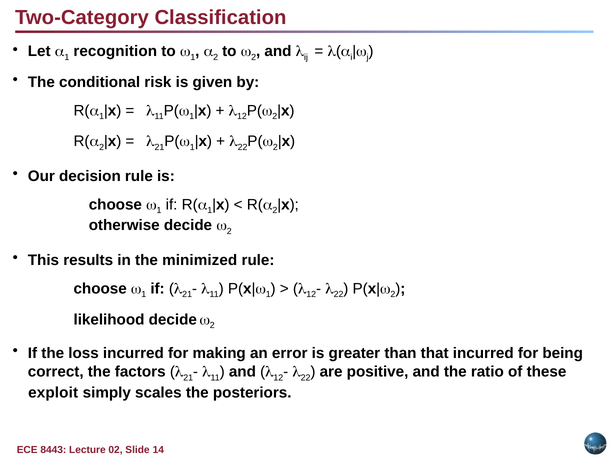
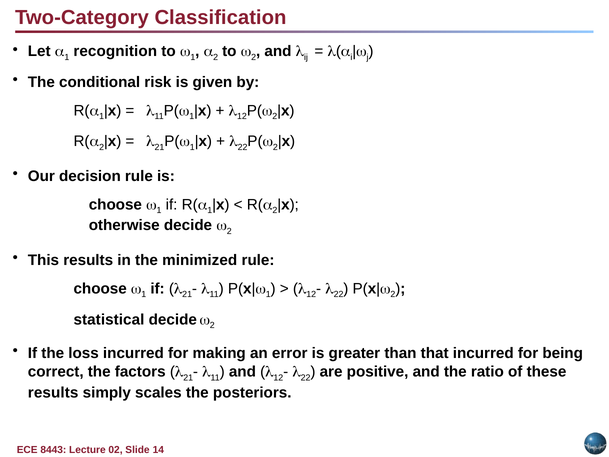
likelihood: likelihood -> statistical (109, 319)
exploit: exploit -> results (53, 392)
